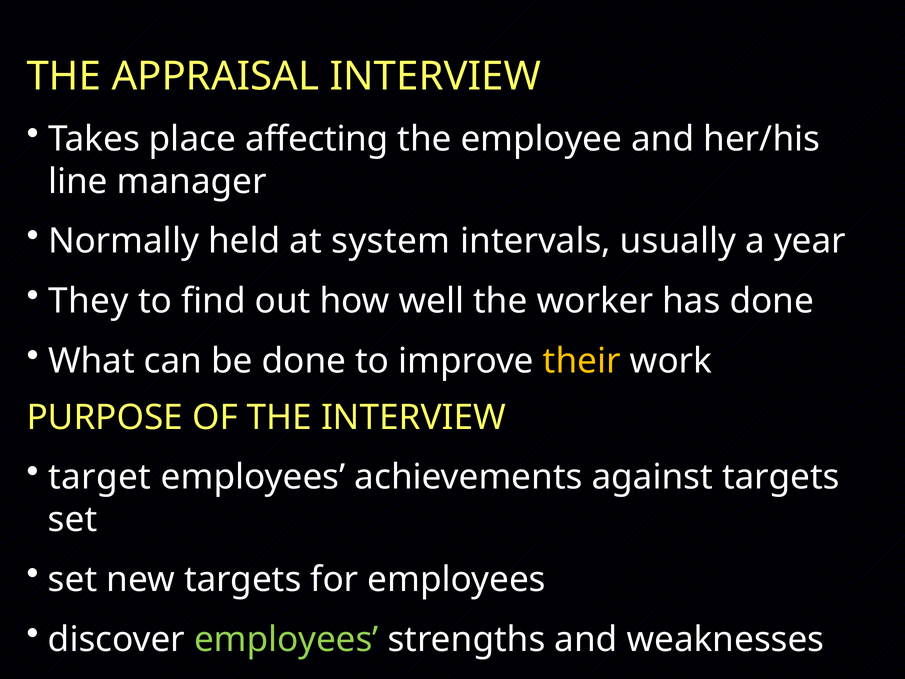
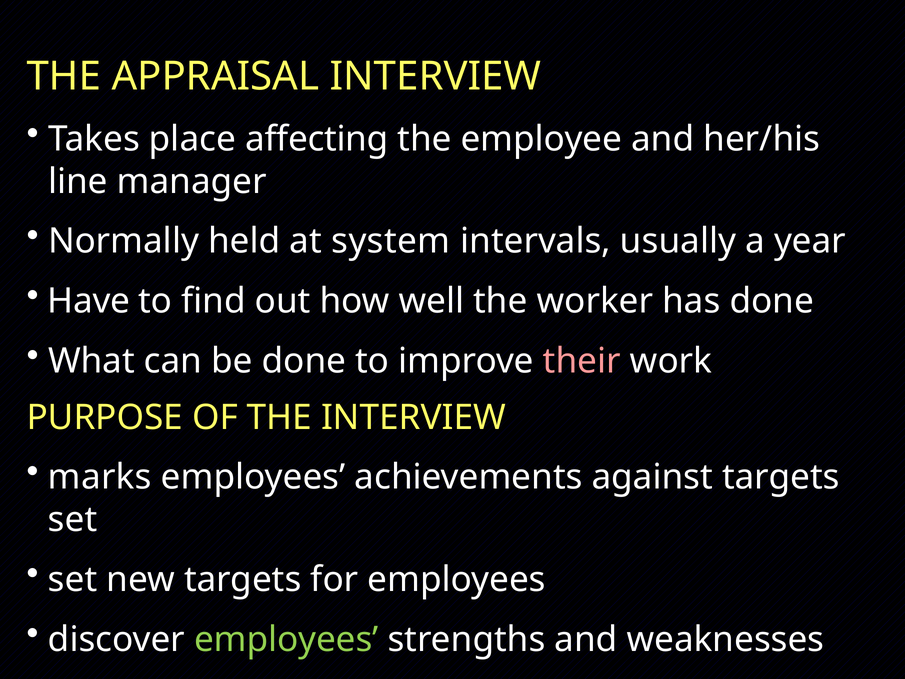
They: They -> Have (89, 301)
their colour: yellow -> pink (582, 361)
target: target -> marks (100, 477)
